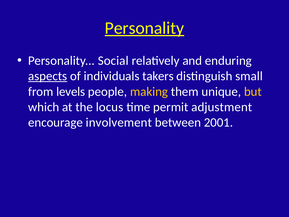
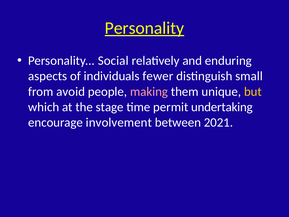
aspects underline: present -> none (48, 76)
takers: takers -> fewer (158, 76)
levels: levels -> avoid (71, 91)
making colour: yellow -> pink (149, 91)
locus: locus -> stage (110, 107)
adjustment: adjustment -> undertaking (222, 107)
2001: 2001 -> 2021 (218, 122)
